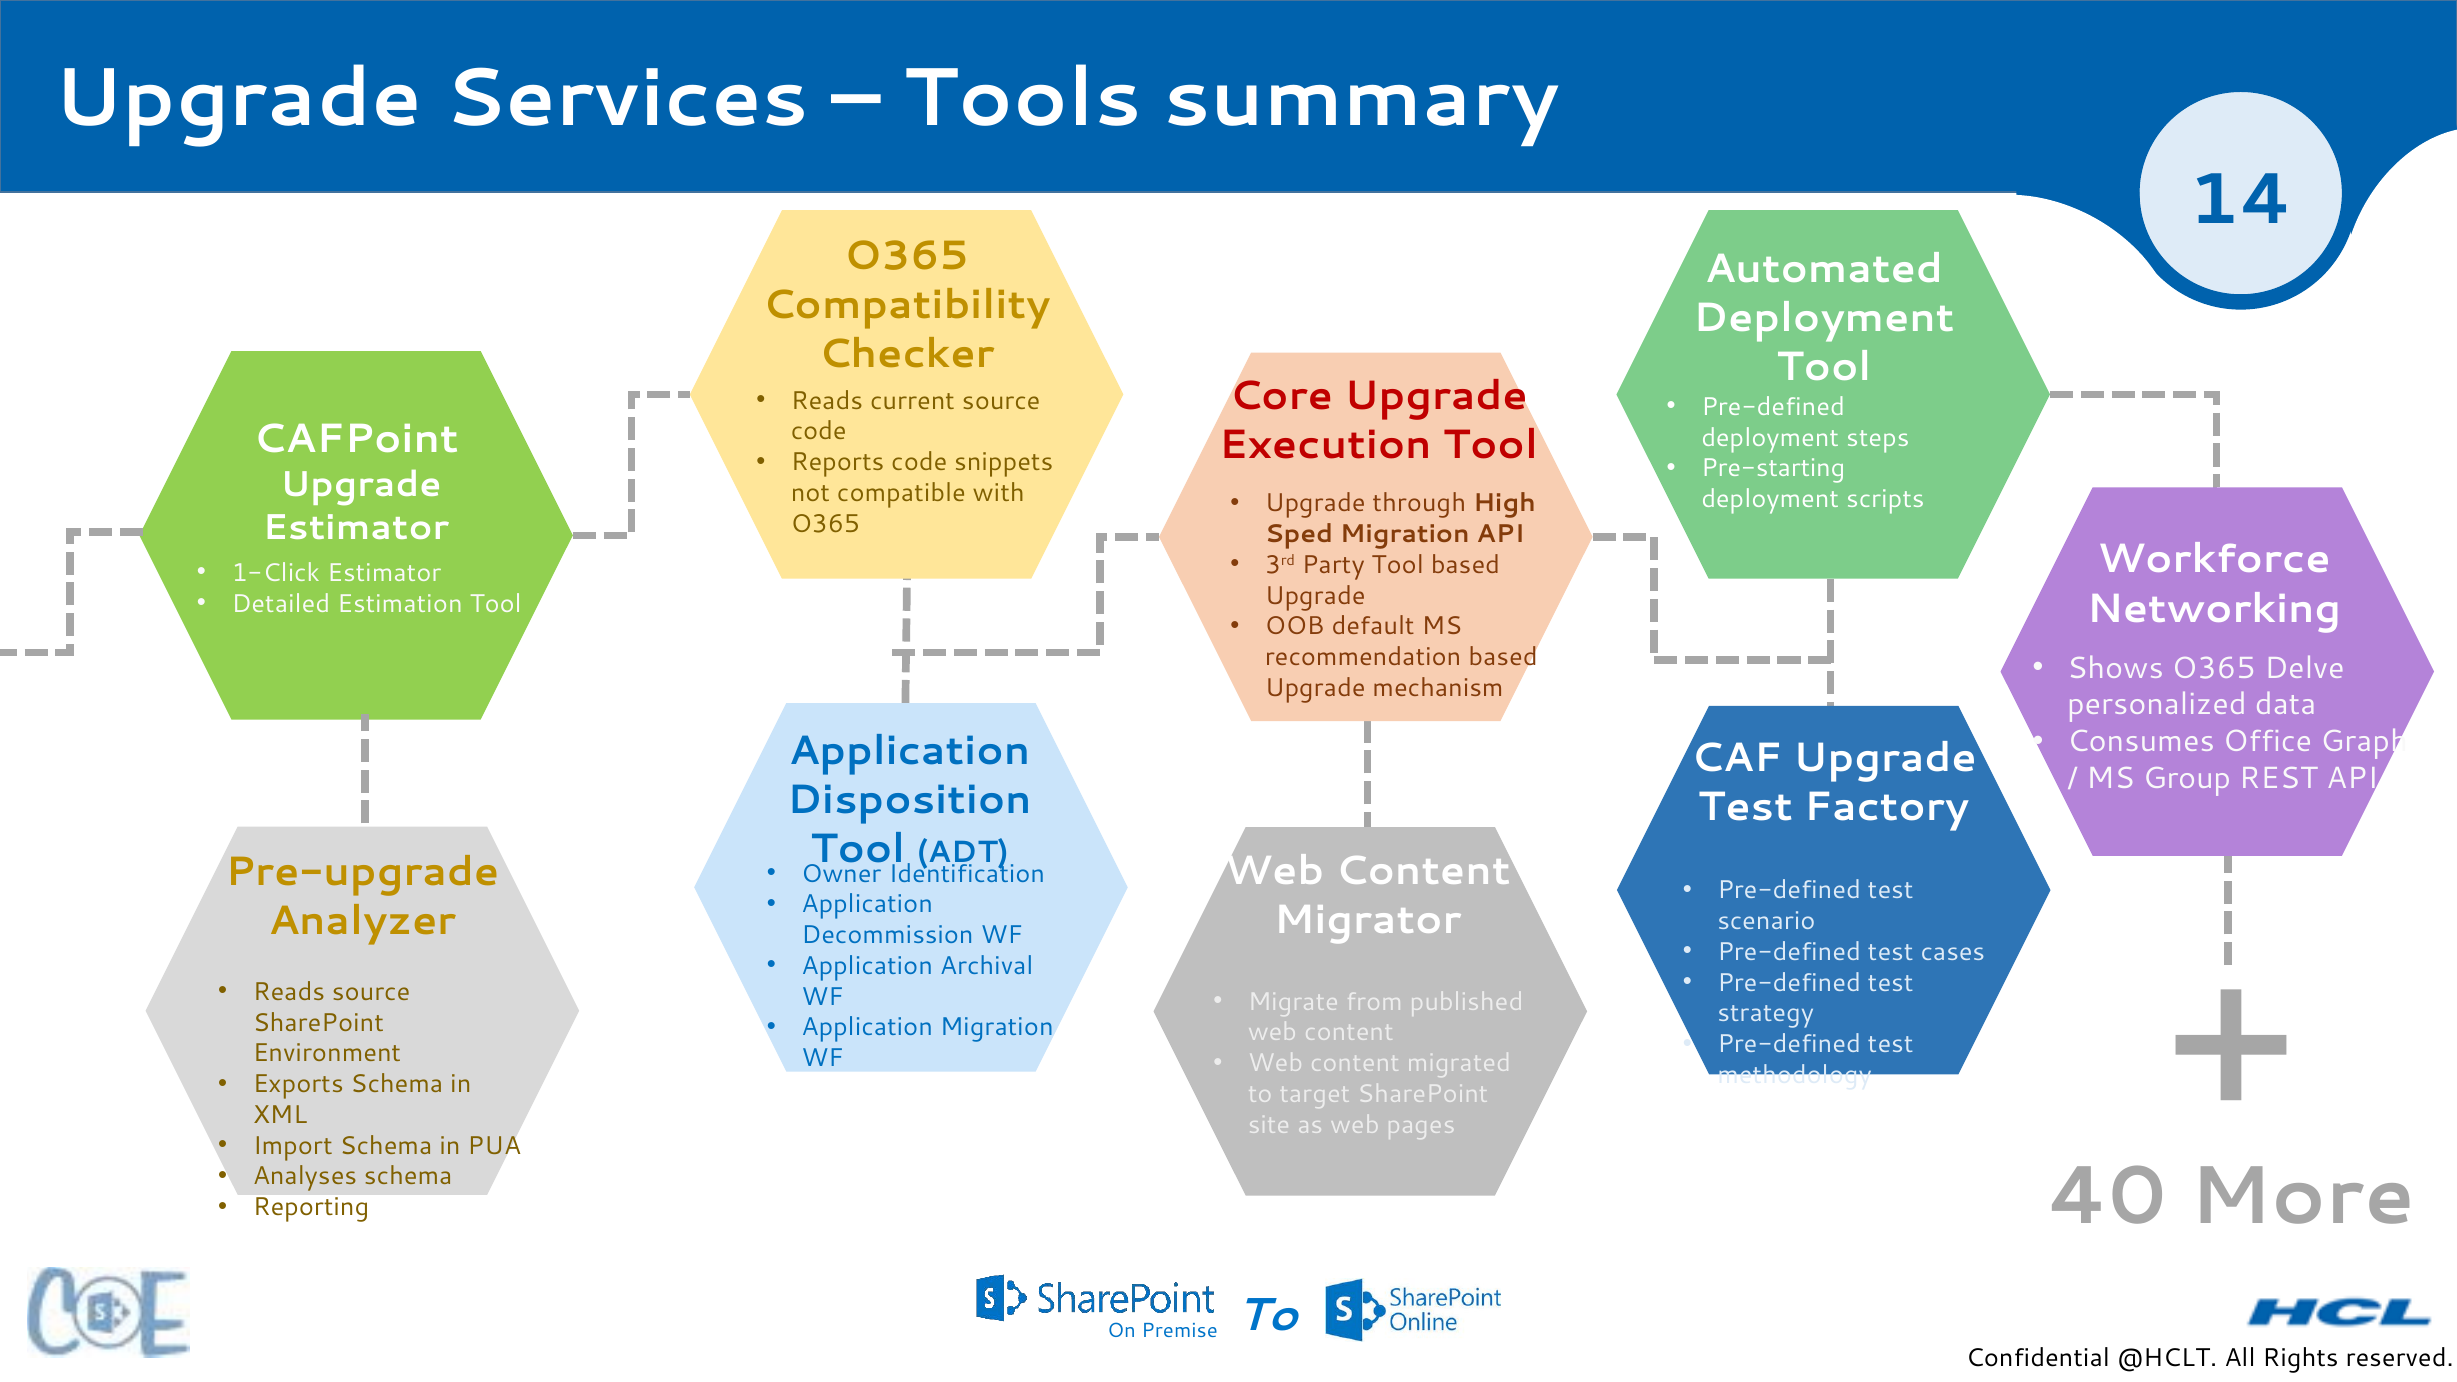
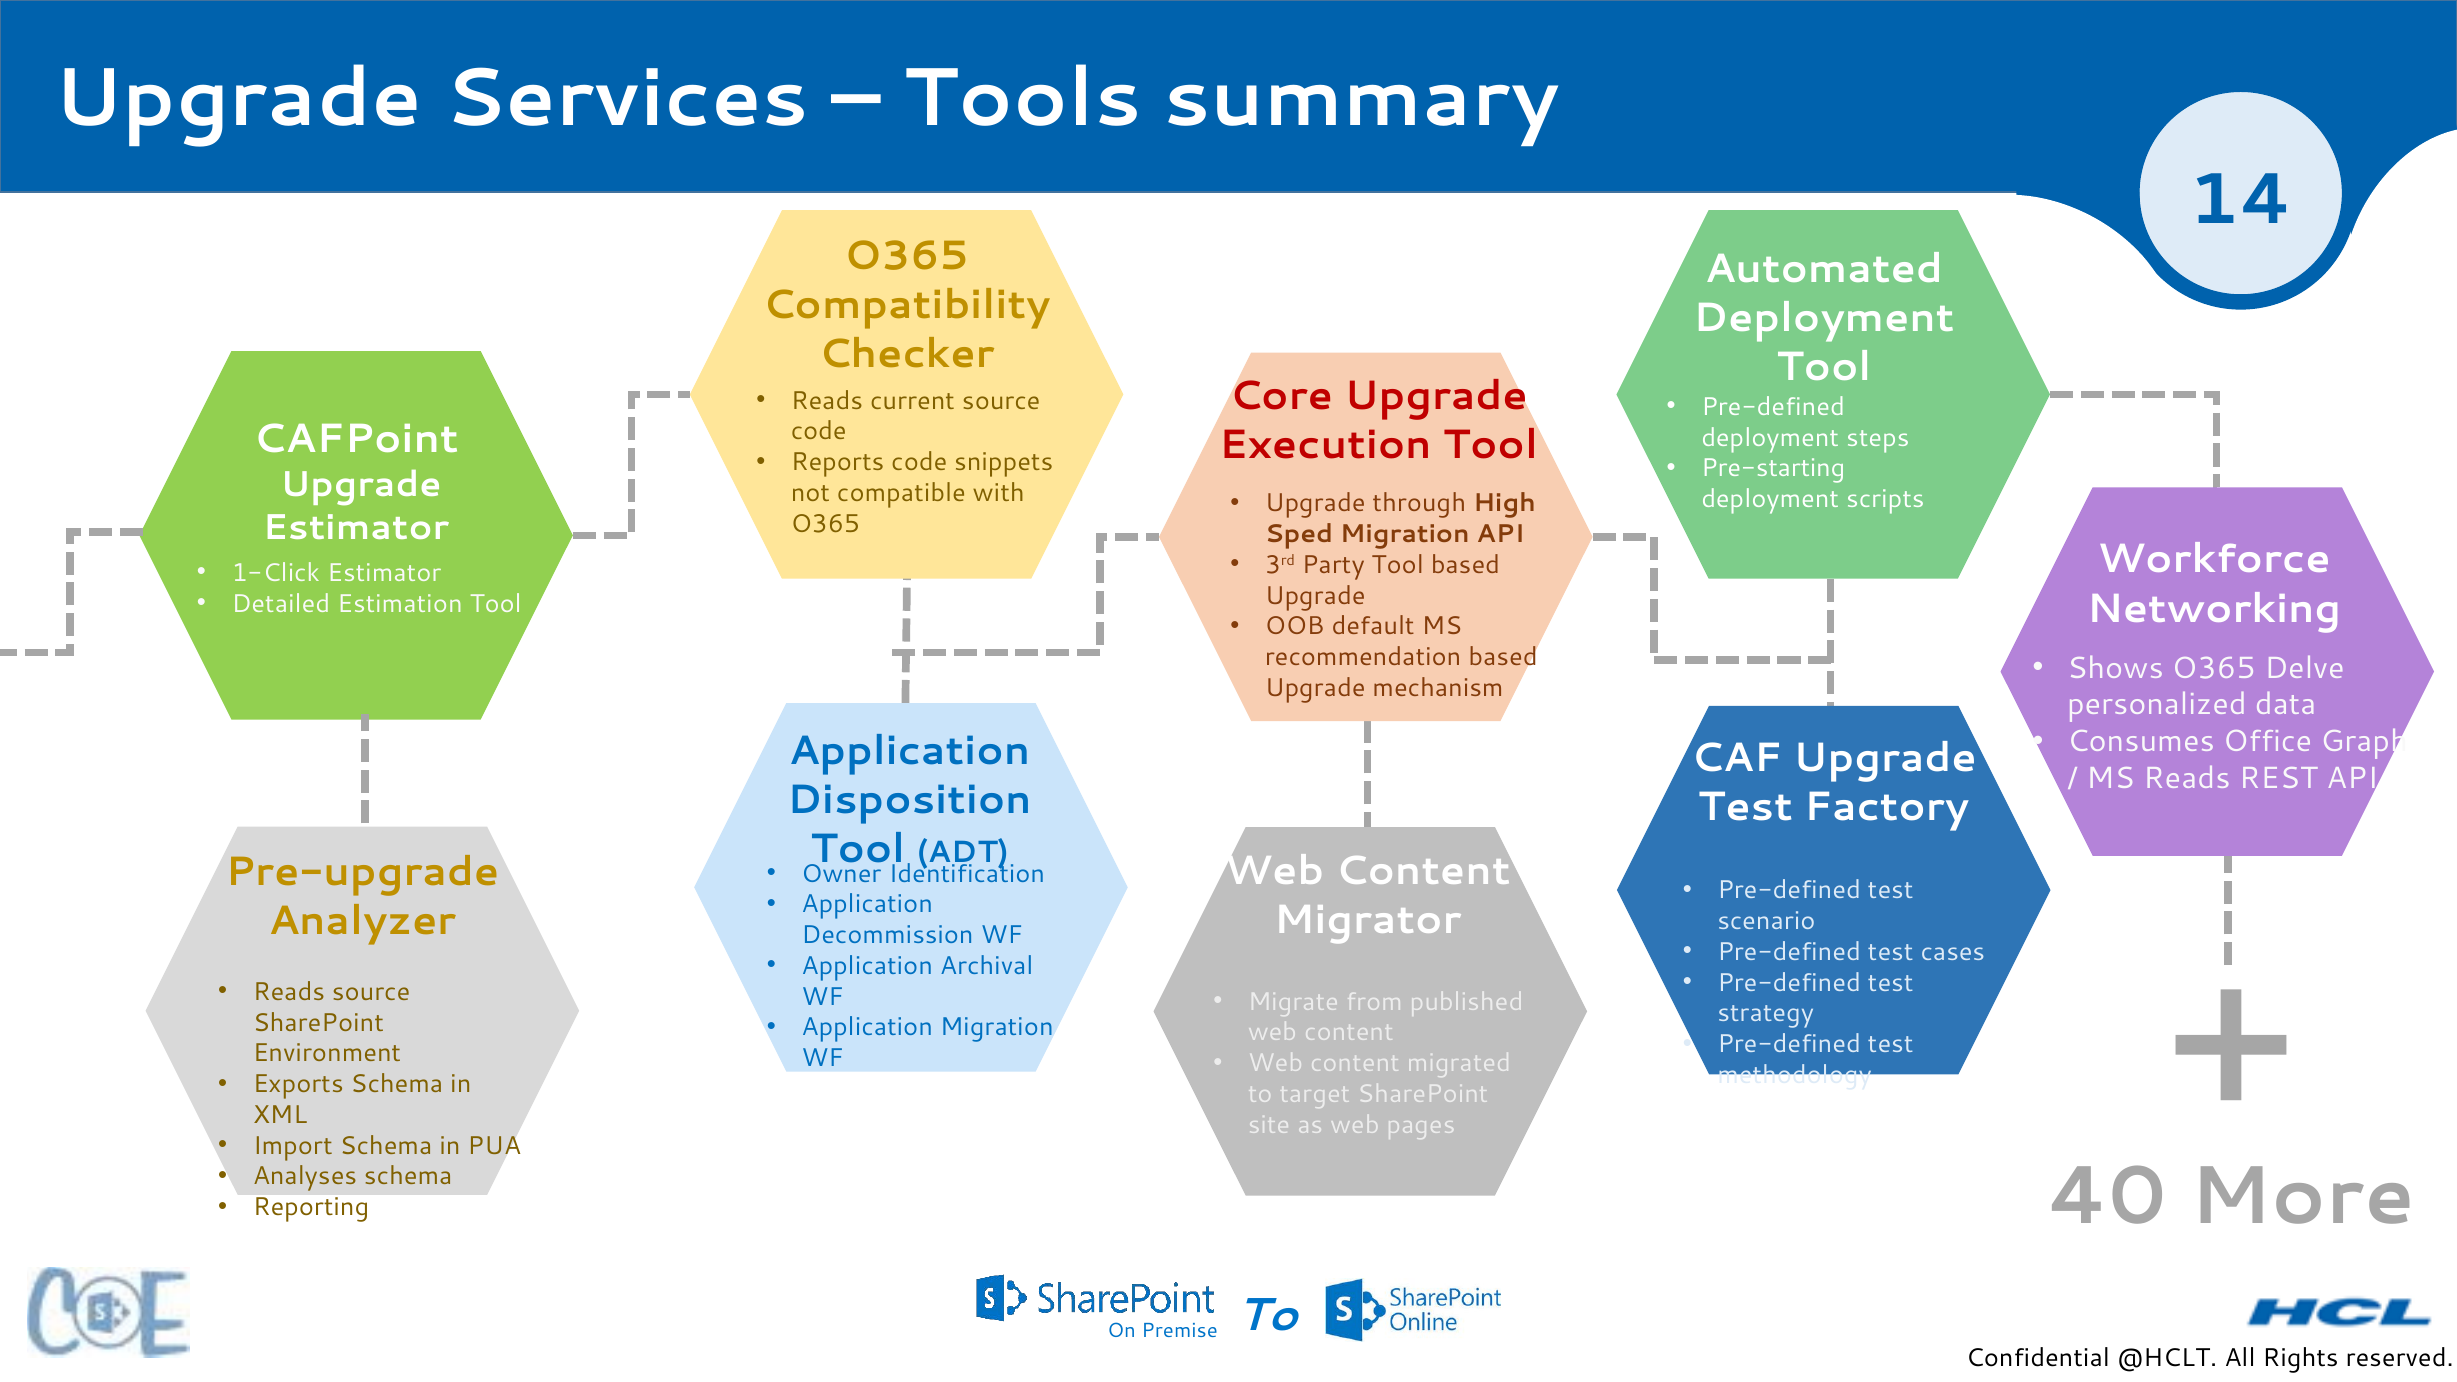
MS Group: Group -> Reads (2187, 779)
